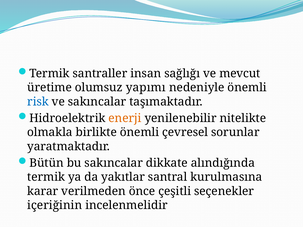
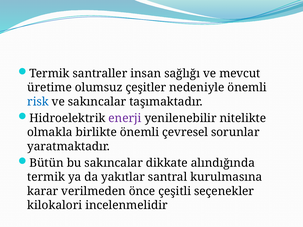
yapımı: yapımı -> çeşitler (146, 88)
enerji colour: orange -> purple (125, 118)
içeriğinin: içeriğinin -> kilokalori (55, 206)
